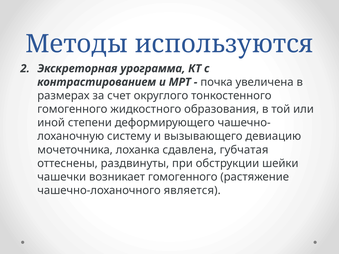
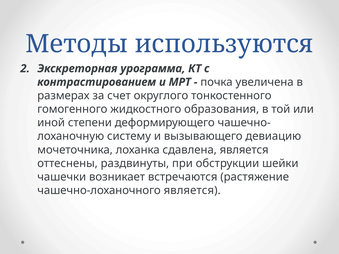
сдавлена губчатая: губчатая -> является (244, 150)
возникает гомогенного: гомогенного -> встречаются (183, 177)
